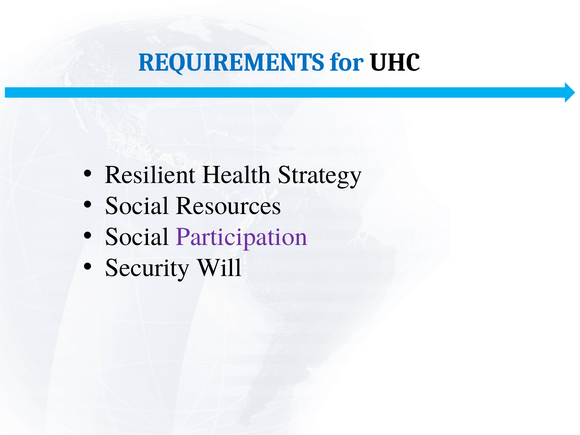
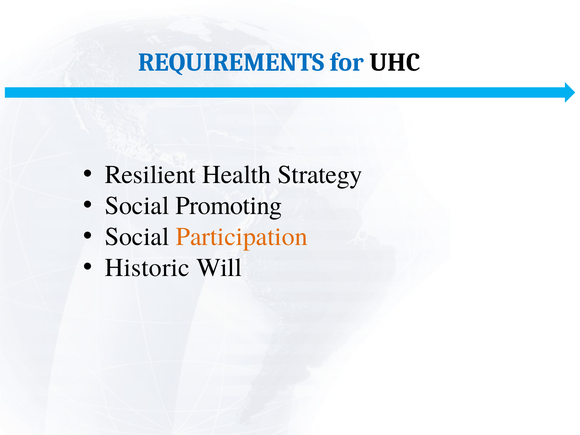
Resources: Resources -> Promoting (229, 206)
Participation colour: purple -> orange (242, 237)
Security: Security -> Historic (147, 268)
